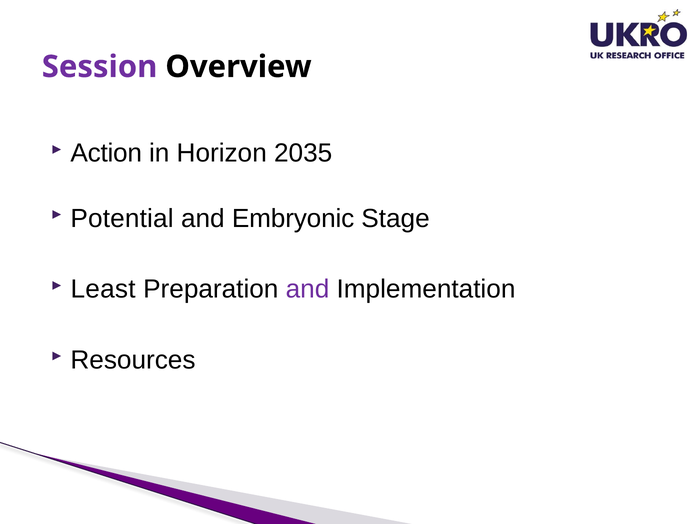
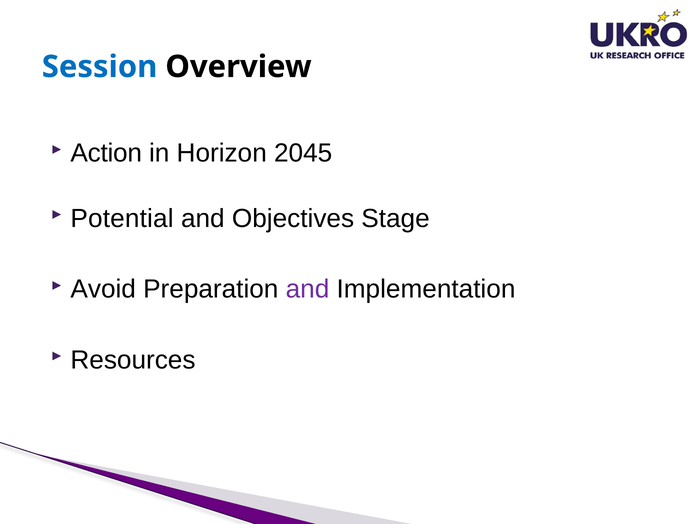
Session colour: purple -> blue (100, 67)
2035: 2035 -> 2045 (303, 153)
Embryonic: Embryonic -> Objectives (293, 218)
Least: Least -> Avoid (103, 289)
